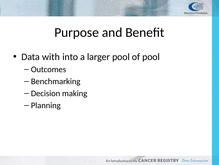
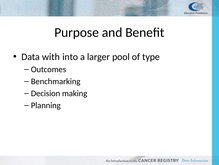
of pool: pool -> type (151, 57)
